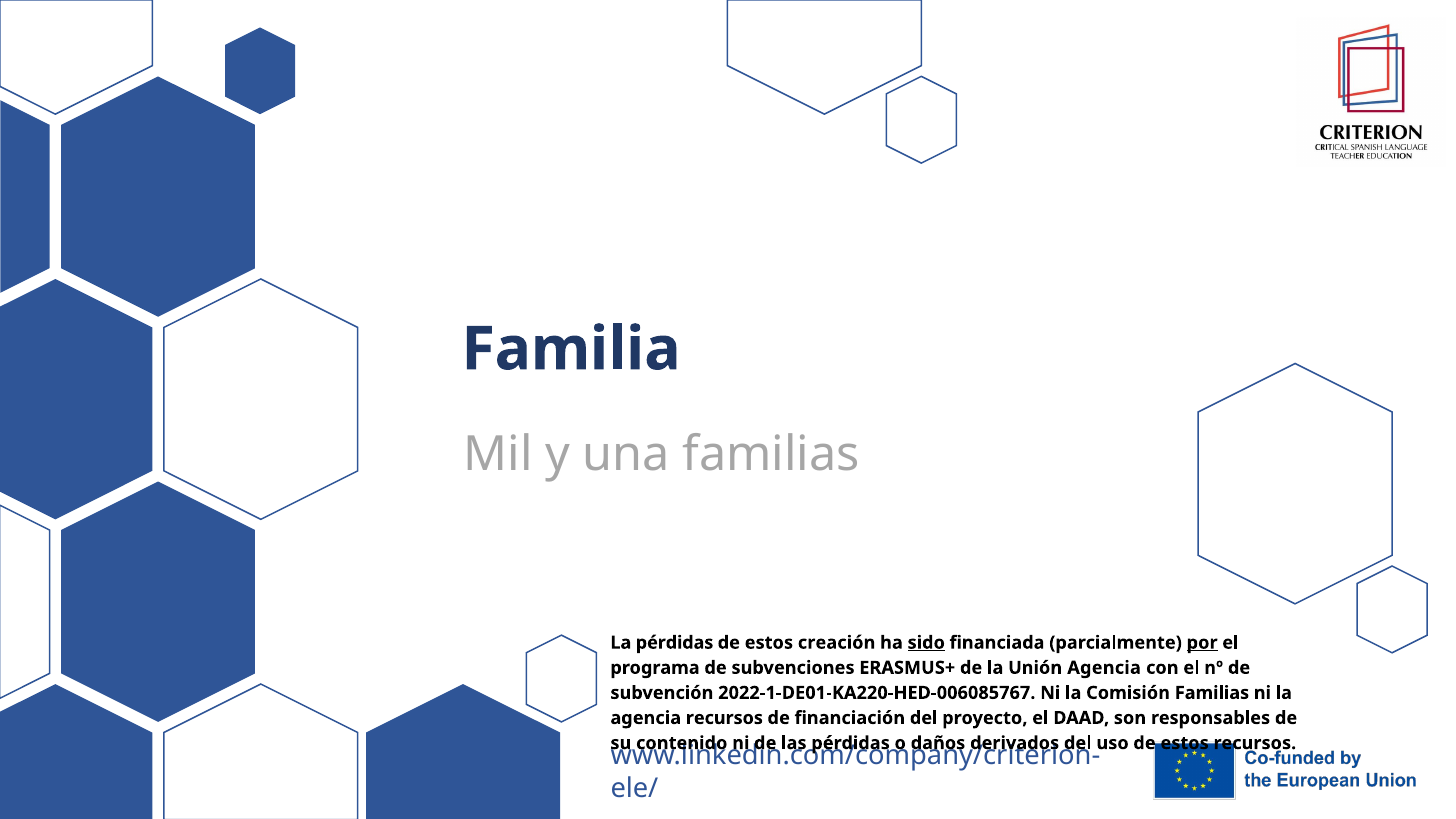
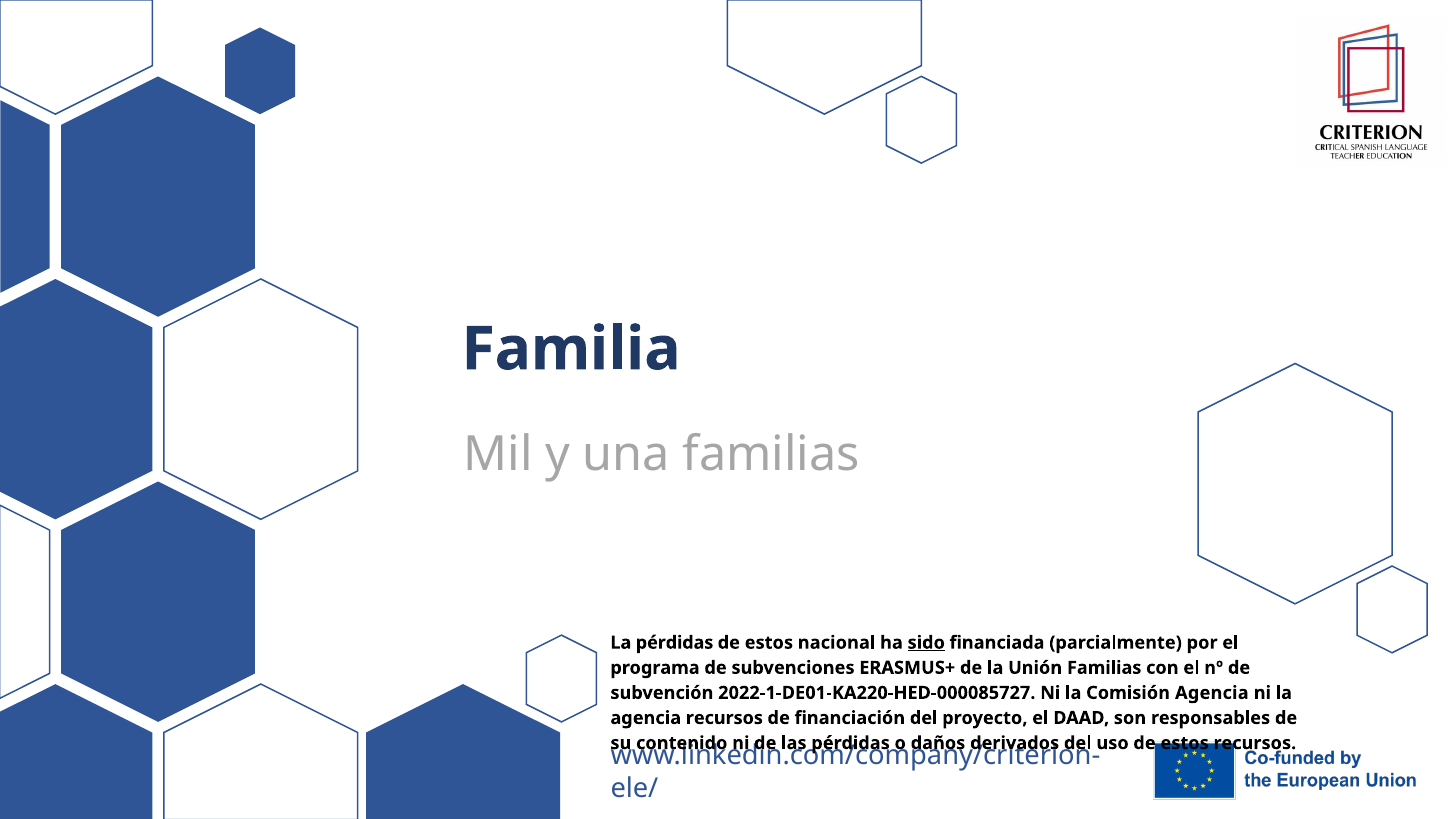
creación: creación -> nacional (837, 643)
por underline: present -> none (1202, 643)
Unión Agencia: Agencia -> Familias (1104, 668)
2022-1-DE01-KA220-HED-006085767: 2022-1-DE01-KA220-HED-006085767 -> 2022-1-DE01-KA220-HED-000085727 (877, 693)
Comisión Familias: Familias -> Agencia (1212, 693)
